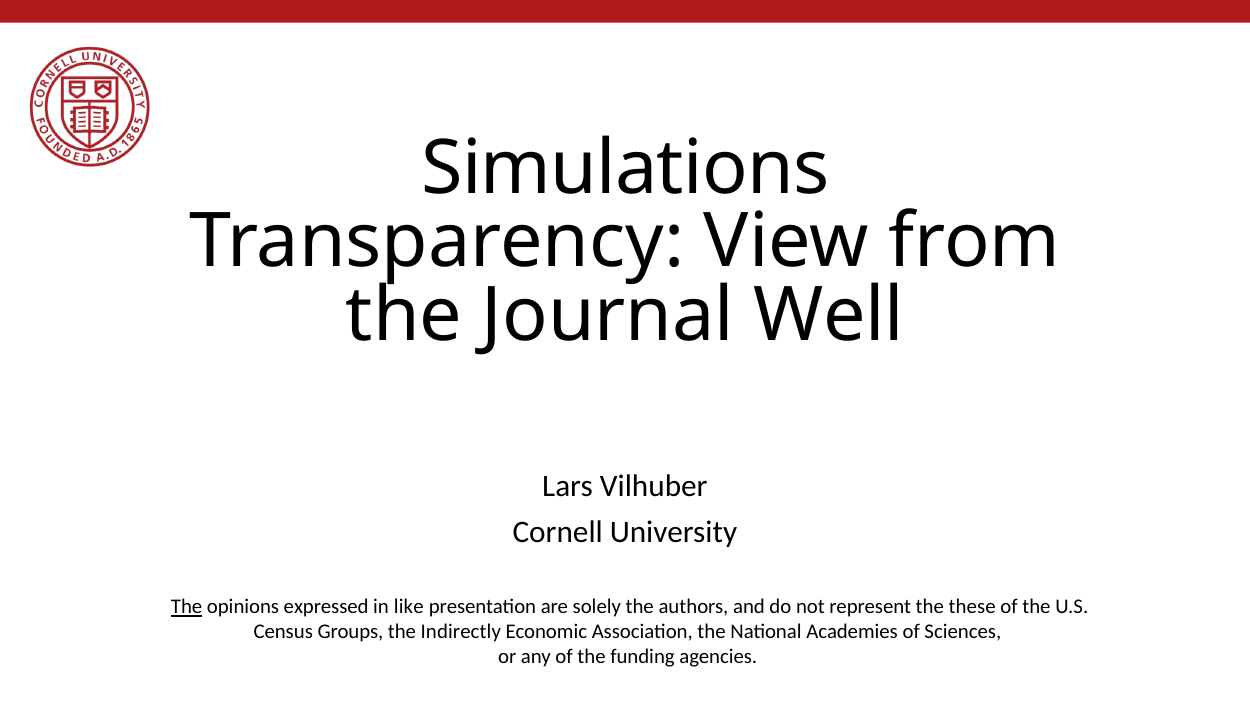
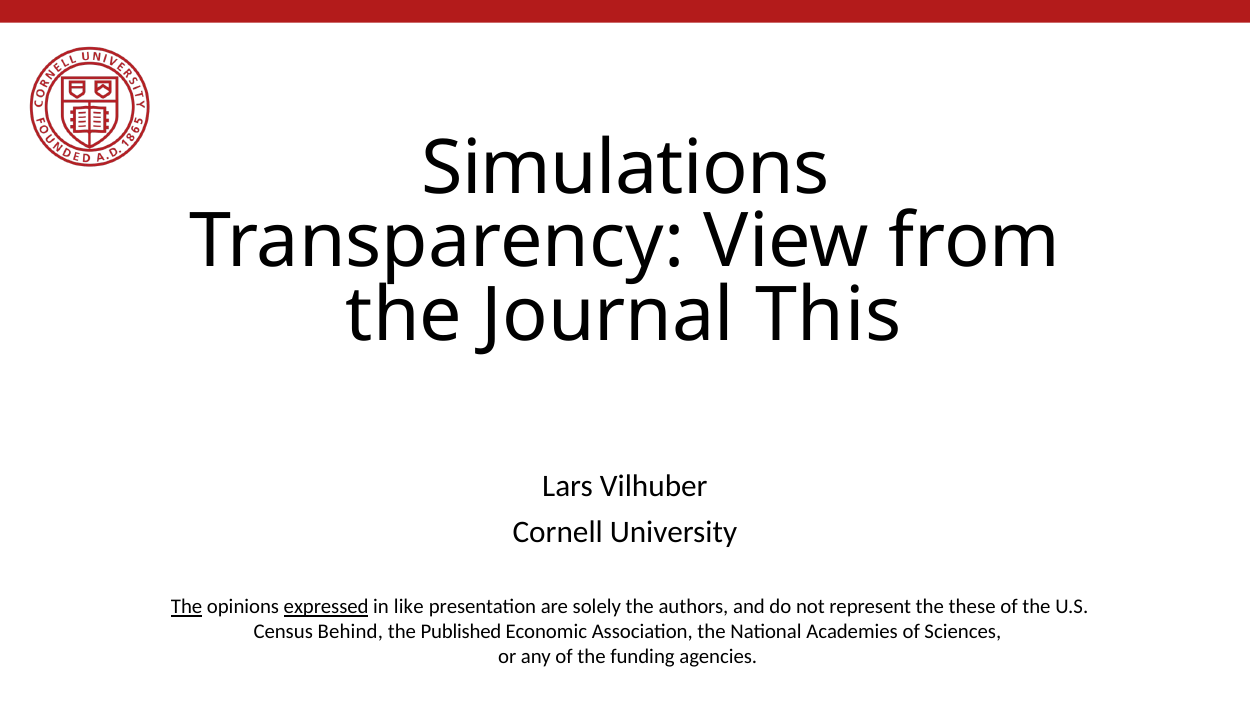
Well: Well -> This (828, 316)
expressed underline: none -> present (326, 607)
Groups: Groups -> Behind (350, 632)
Indirectly: Indirectly -> Published (461, 632)
